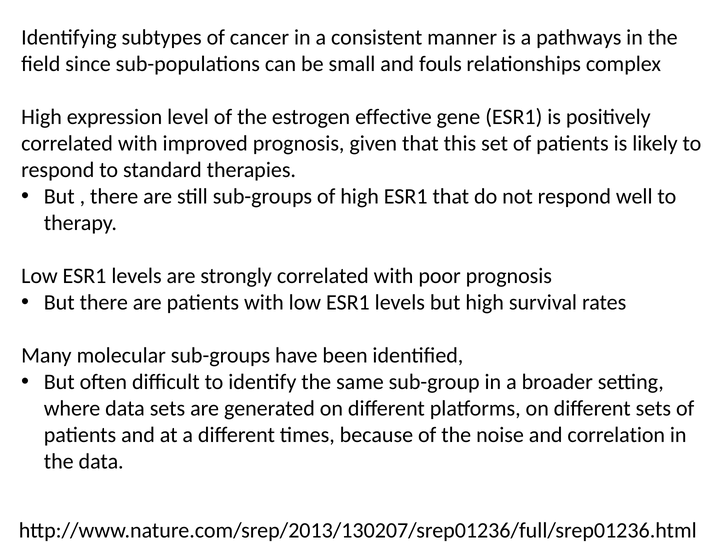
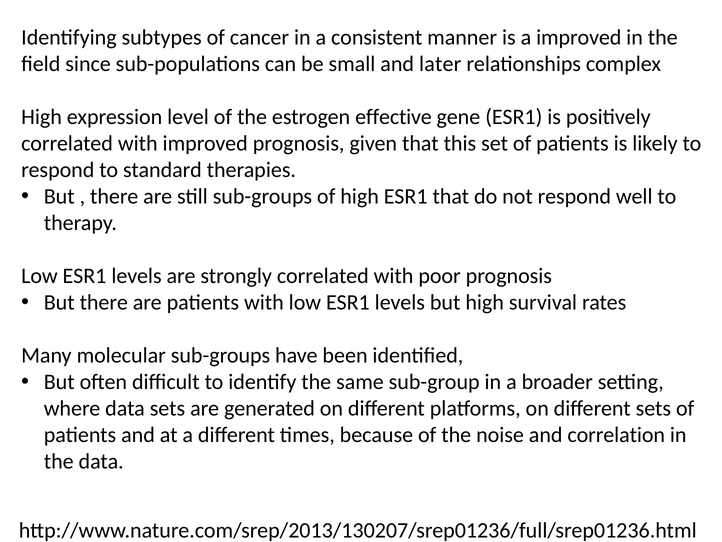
a pathways: pathways -> improved (579, 38)
fouls: fouls -> later (440, 64)
